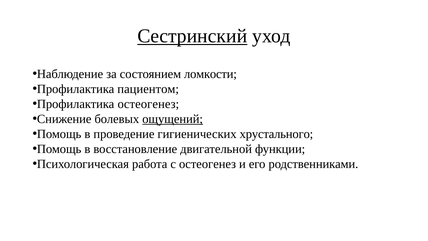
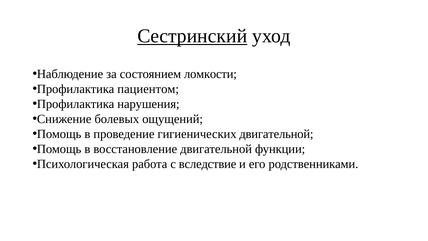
Профилактика остеогенез: остеогенез -> нарушения (148, 104)
ощущений underline: present -> none (173, 119)
гигиенических хрустального: хрустального -> двигательной (276, 134)
с остеогенез: остеогенез -> вследствие (208, 164)
